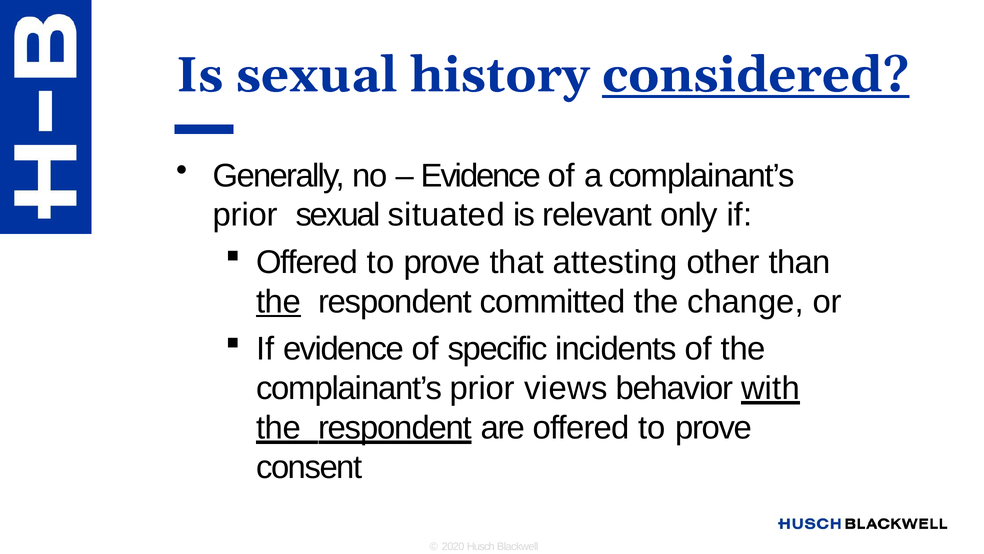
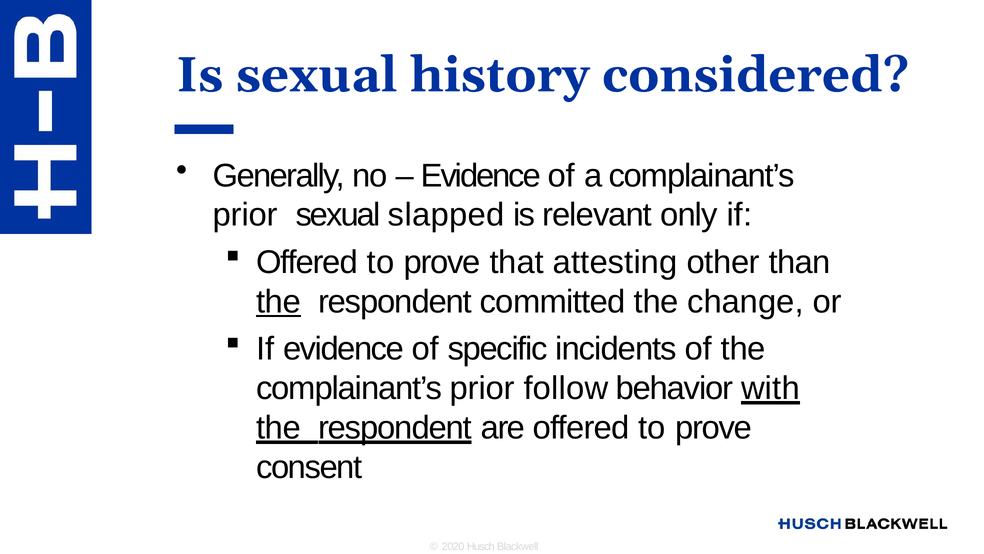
considered underline: present -> none (756, 75)
situated: situated -> slapped (446, 215)
views: views -> follow (566, 388)
